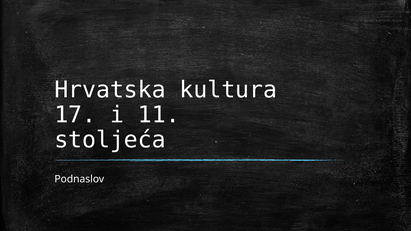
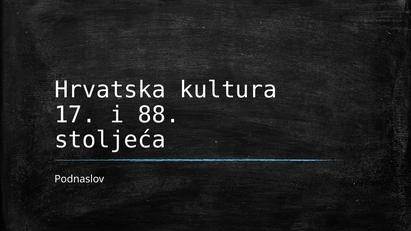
11: 11 -> 88 (159, 115)
